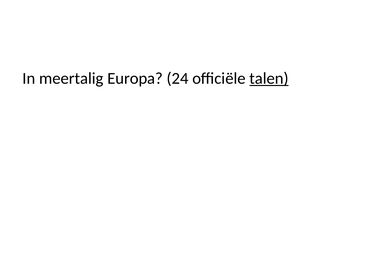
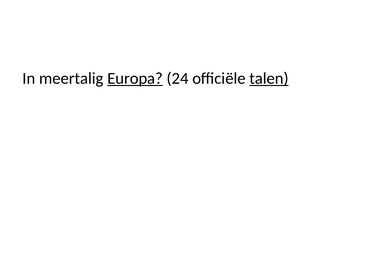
Europa underline: none -> present (135, 78)
